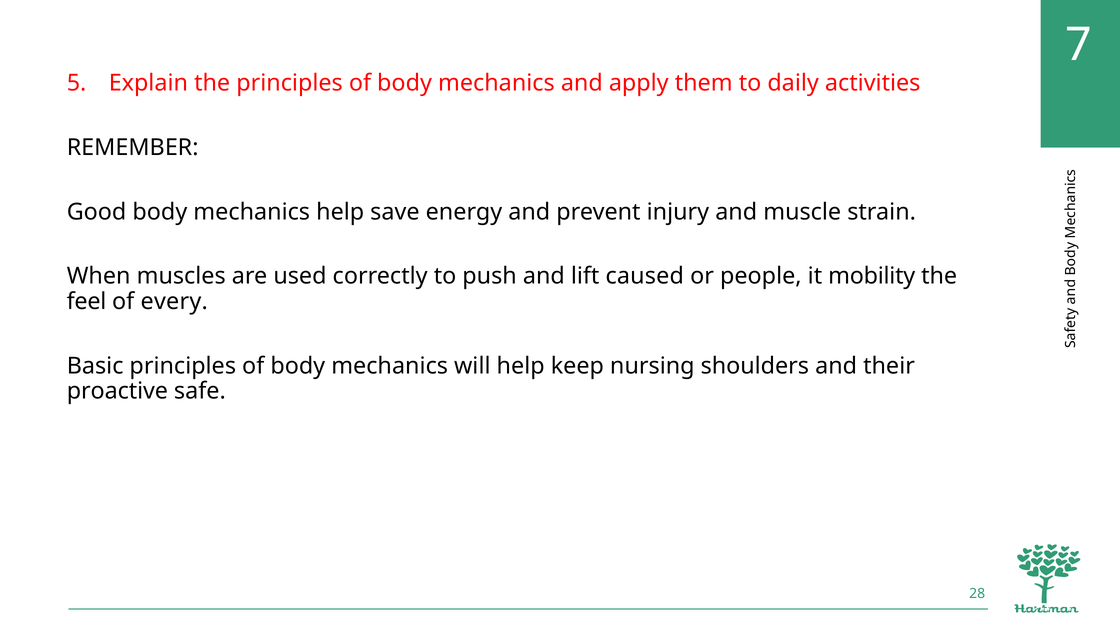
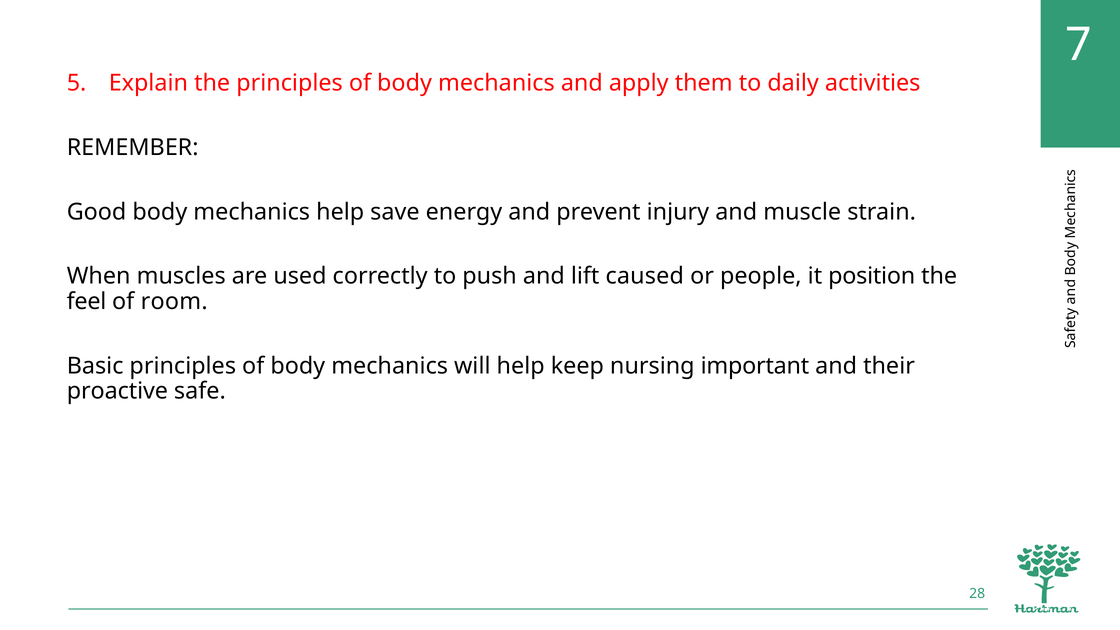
mobility: mobility -> position (872, 276)
every: every -> room (174, 301)
shoulders: shoulders -> important (755, 366)
